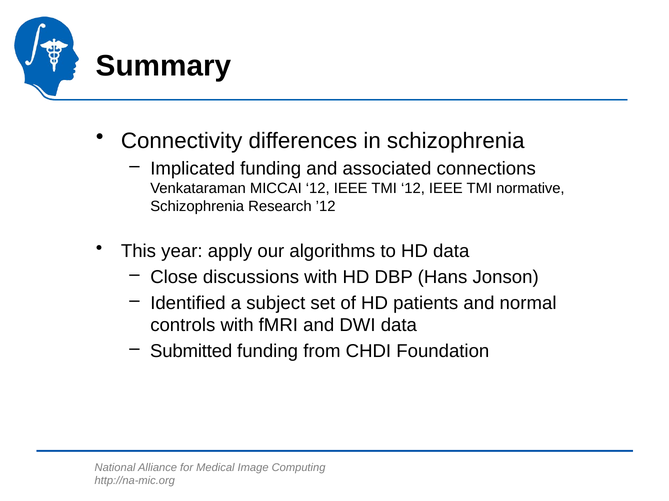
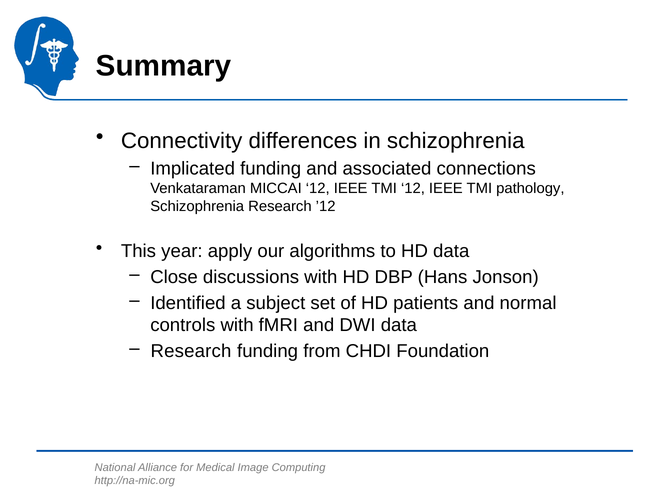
normative: normative -> pathology (530, 189)
Submitted: Submitted -> Research (191, 352)
